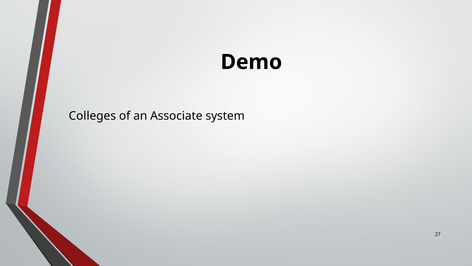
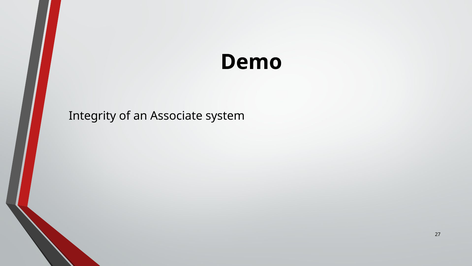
Colleges: Colleges -> Integrity (92, 116)
